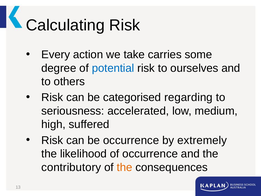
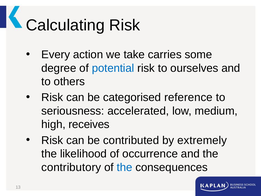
regarding: regarding -> reference (188, 97)
suffered: suffered -> receives (89, 124)
be occurrence: occurrence -> contributed (131, 140)
the colour: orange -> blue (125, 167)
